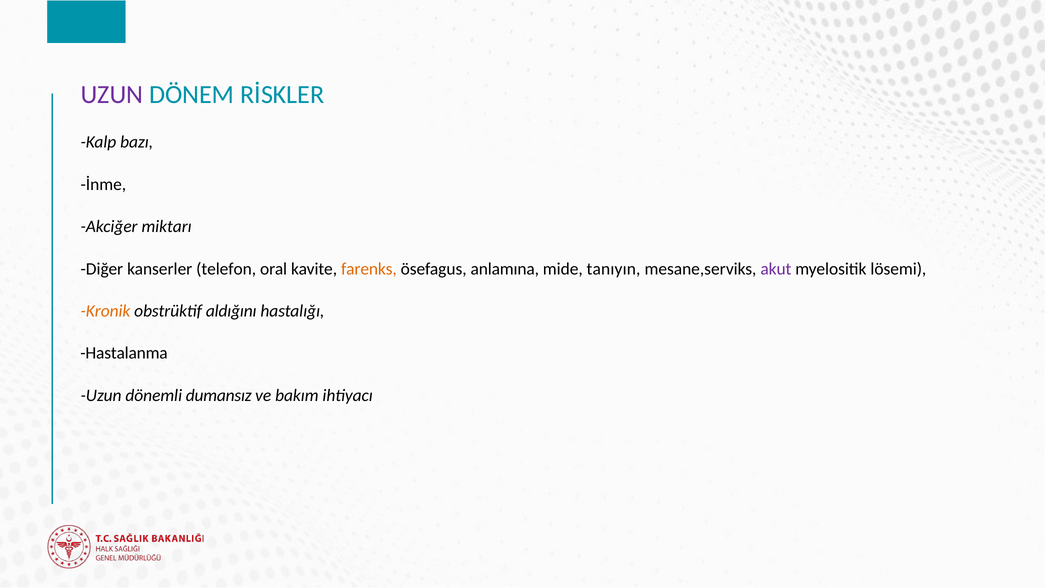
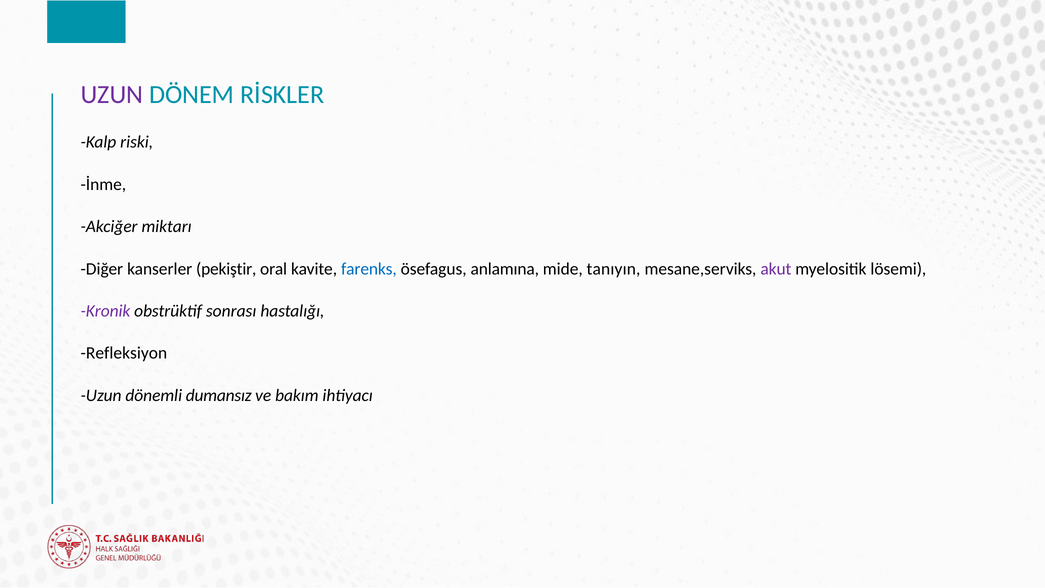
bazı: bazı -> riski (137, 142)
telefon: telefon -> pekiştir (226, 269)
farenks colour: orange -> blue (369, 269)
Kronik colour: orange -> purple (105, 311)
aldığını: aldığını -> sonrası (231, 311)
Hastalanma: Hastalanma -> Refleksiyon (124, 353)
